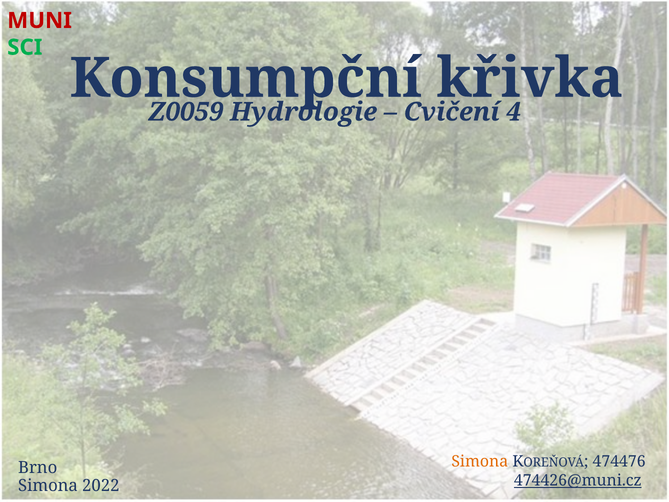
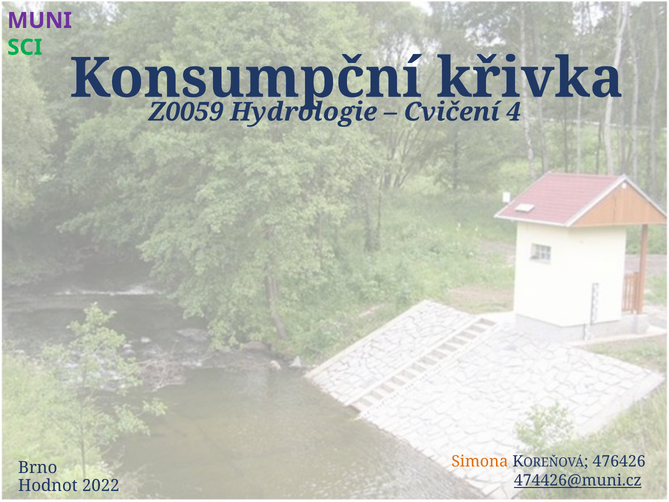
MUNI colour: red -> purple (40, 21)
474476: 474476 -> 476426 (619, 461)
Simona: Simona -> Hodnot (48, 486)
